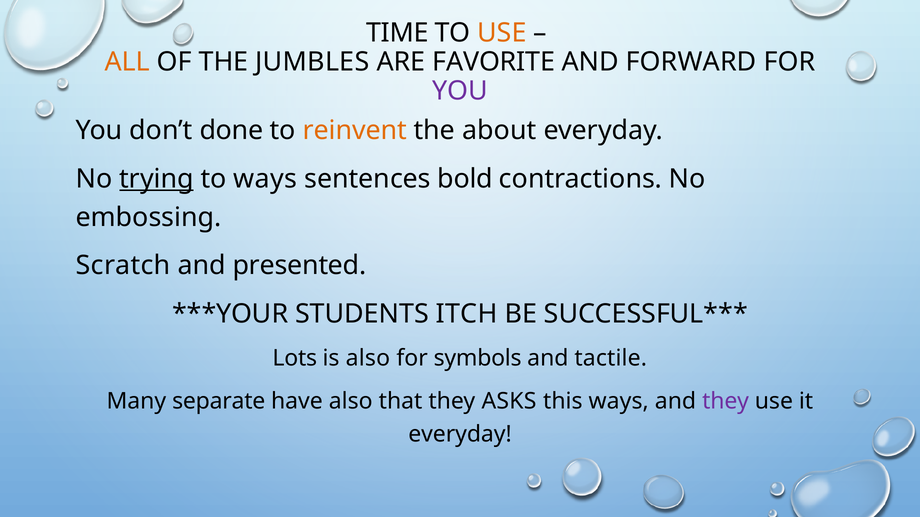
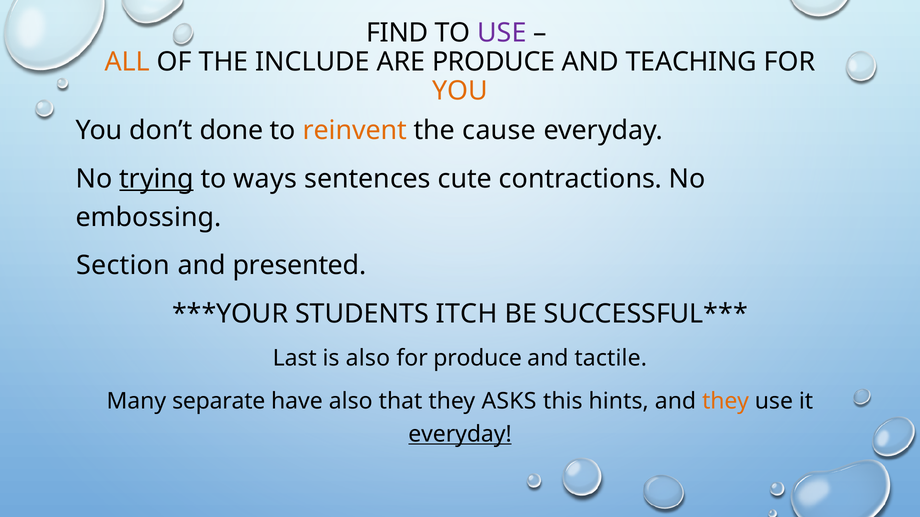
TIME: TIME -> FIND (397, 33)
USE colour: orange -> purple (502, 33)
JUMBLES: JUMBLES -> INCLUDE (312, 62)
ARE FAVORITE: FAVORITE -> PRODUCE (494, 62)
FORWARD: FORWARD -> TEACHING (691, 62)
YOU colour: purple -> orange (460, 91)
about: about -> cause (499, 131)
bold: bold -> cute (465, 179)
Scratch: Scratch -> Section (123, 266)
Lots: Lots -> Last (295, 359)
for symbols: symbols -> produce (478, 359)
this ways: ways -> hints (619, 401)
they colour: purple -> orange (726, 401)
everyday underline: none -> present (460, 435)
